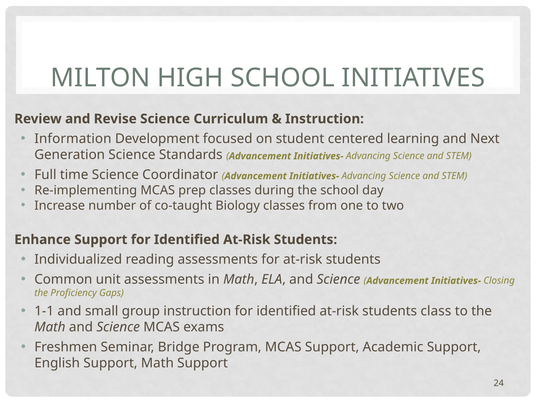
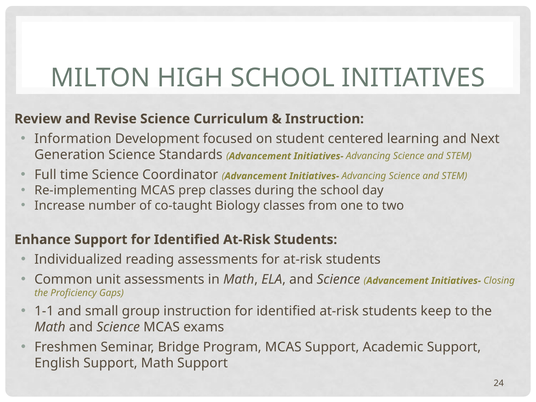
class: class -> keep (436, 311)
